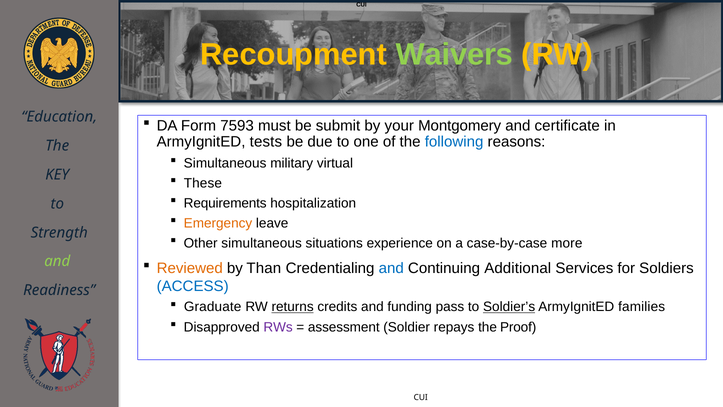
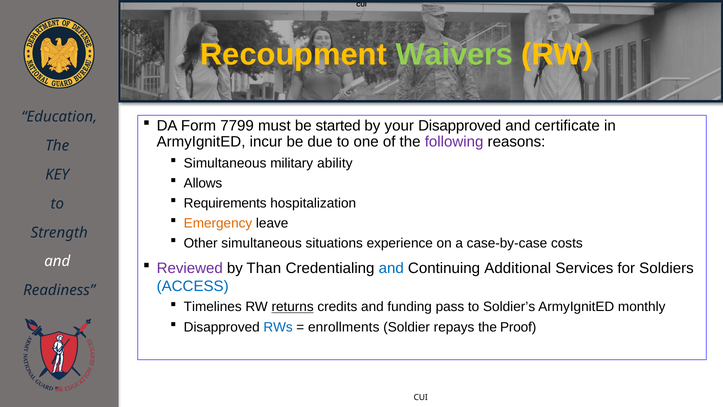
7593: 7593 -> 7799 (237, 126)
submit: submit -> started (338, 126)
your Montgomery: Montgomery -> Disapproved (460, 126)
tests: tests -> incur (266, 142)
following colour: blue -> purple (454, 142)
virtual: virtual -> ability (335, 163)
These: These -> Allows (203, 183)
more: more -> costs (567, 243)
and colour: light green -> white (57, 261)
Reviewed colour: orange -> purple (190, 268)
Graduate: Graduate -> Timelines (213, 307)
Soldier’s underline: present -> none (509, 307)
families: families -> monthly (642, 307)
RWs colour: purple -> blue (278, 327)
assessment: assessment -> enrollments (344, 327)
